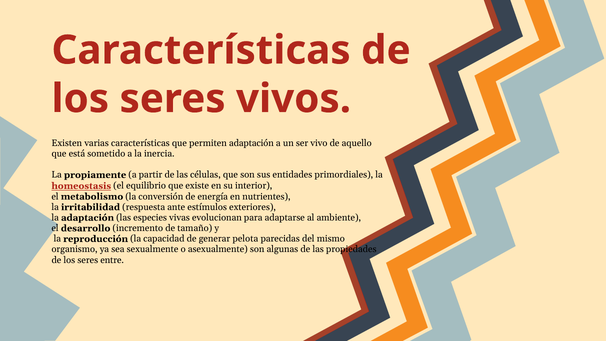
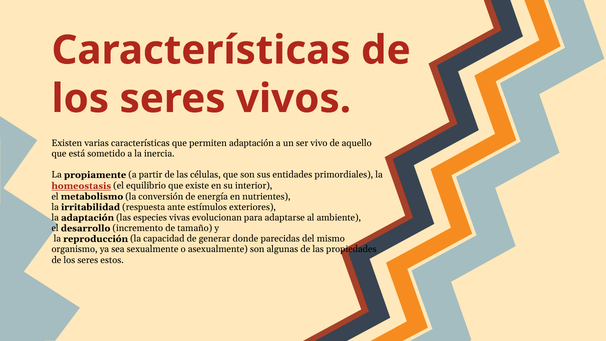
pelota: pelota -> donde (245, 239)
entre: entre -> estos (112, 260)
